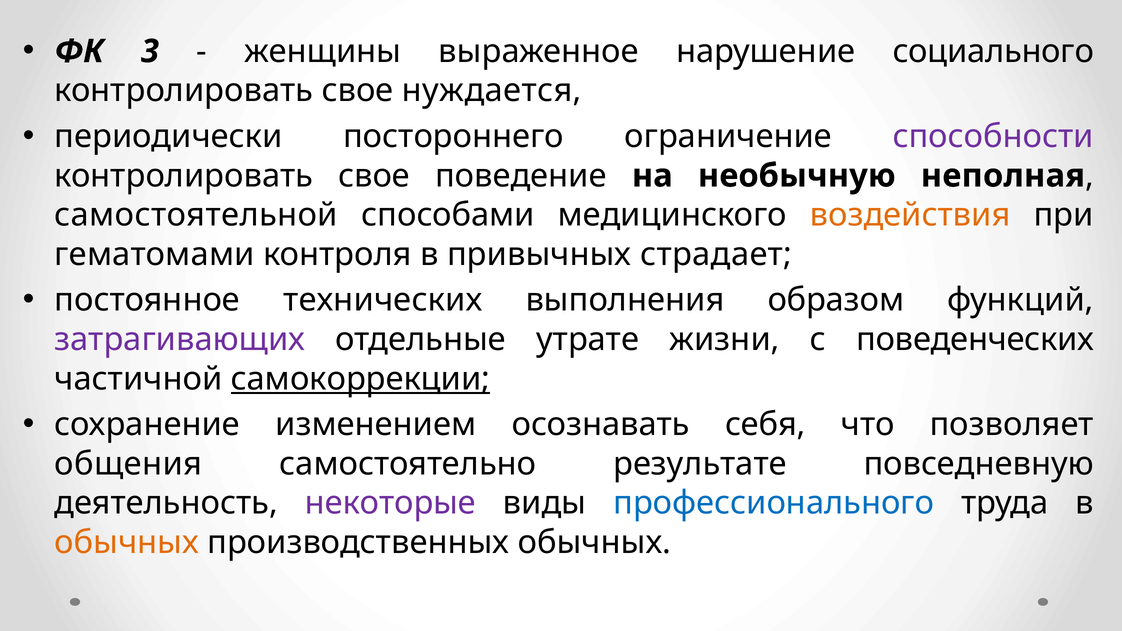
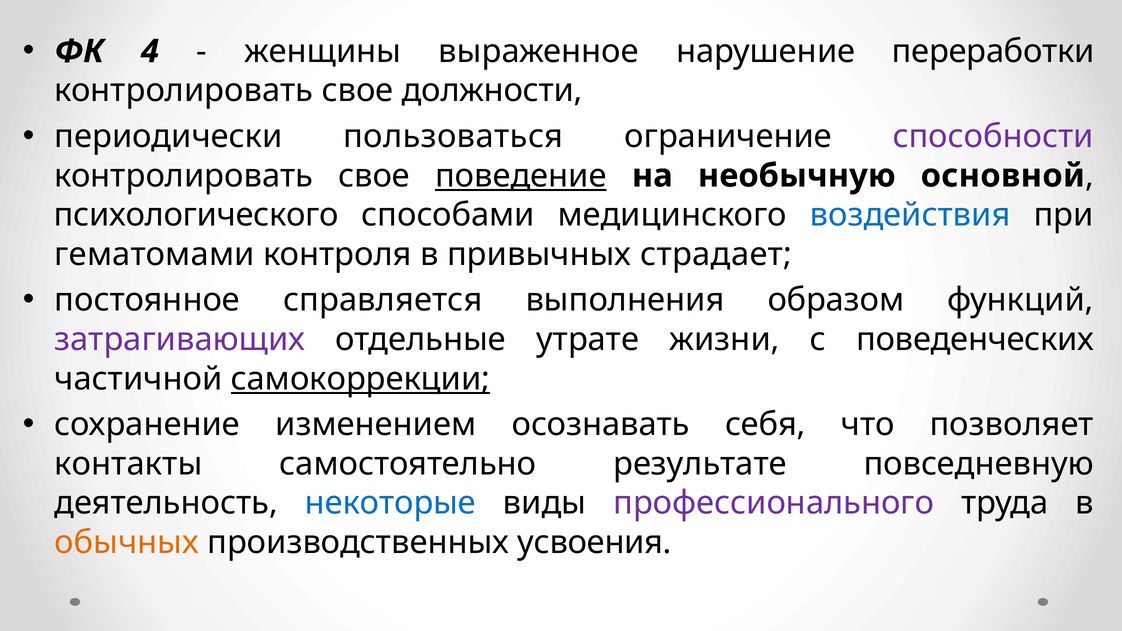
3: 3 -> 4 (150, 51)
социального: социального -> переработки (993, 51)
нуждается: нуждается -> должности (492, 91)
постороннего: постороннего -> пользоваться (453, 137)
поведение underline: none -> present (521, 176)
неполная: неполная -> основной (1003, 176)
самостоятельной: самостоятельной -> психологического (196, 215)
воздействия colour: orange -> blue (910, 215)
технических: технических -> справляется (383, 300)
общения: общения -> контакты (128, 464)
некоторые colour: purple -> blue (390, 503)
профессионального colour: blue -> purple (774, 503)
производственных обычных: обычных -> усвоения (595, 543)
